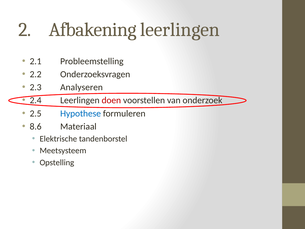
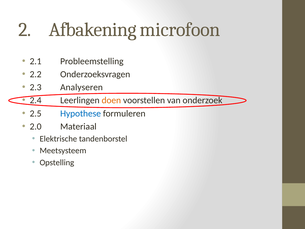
Afbakening leerlingen: leerlingen -> microfoon (180, 30)
doen colour: red -> orange (111, 100)
8.6: 8.6 -> 2.0 (36, 126)
